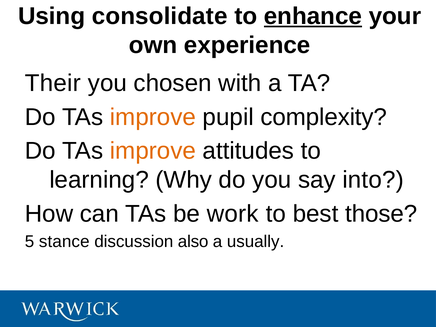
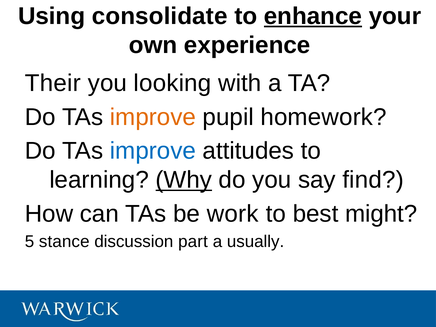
chosen: chosen -> looking (173, 83)
complexity: complexity -> homework (324, 117)
improve colour: orange -> blue (153, 151)
Why underline: none -> present (184, 180)
into: into -> find (373, 180)
those: those -> might (381, 214)
also: also -> part (193, 241)
